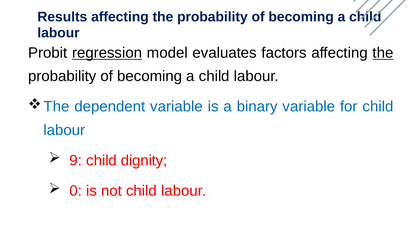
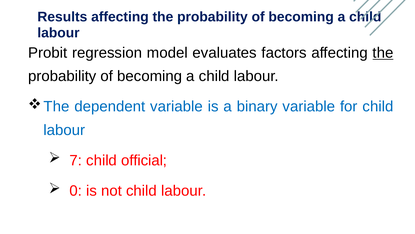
regression underline: present -> none (107, 53)
9: 9 -> 7 (76, 160)
dignity: dignity -> official (144, 160)
